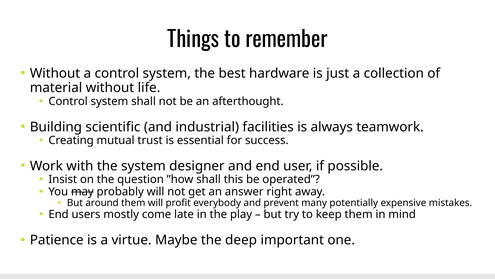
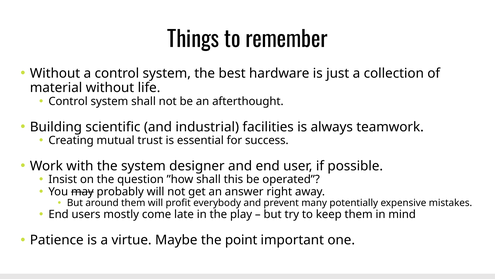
deep: deep -> point (241, 240)
